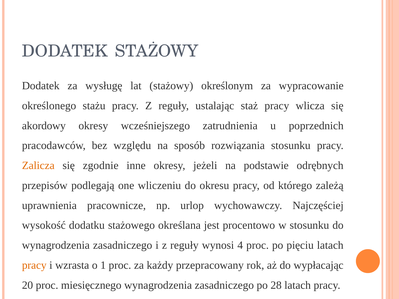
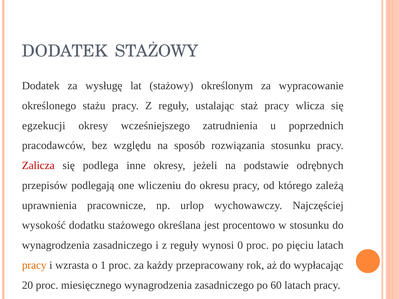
akordowy: akordowy -> egzekucji (44, 126)
Zalicza colour: orange -> red (38, 166)
zgodnie: zgodnie -> podlega (101, 166)
4: 4 -> 0 (240, 245)
28: 28 -> 60 (276, 285)
